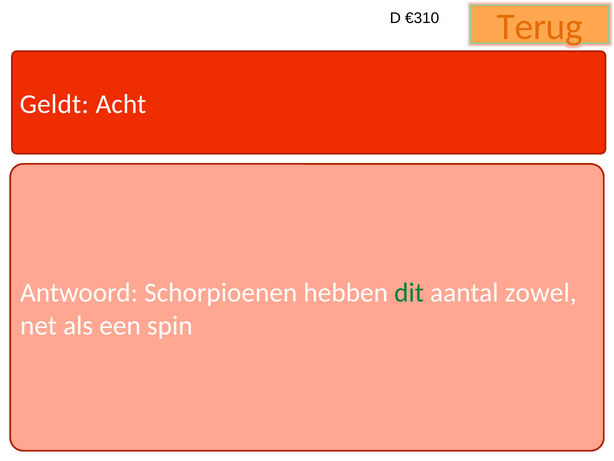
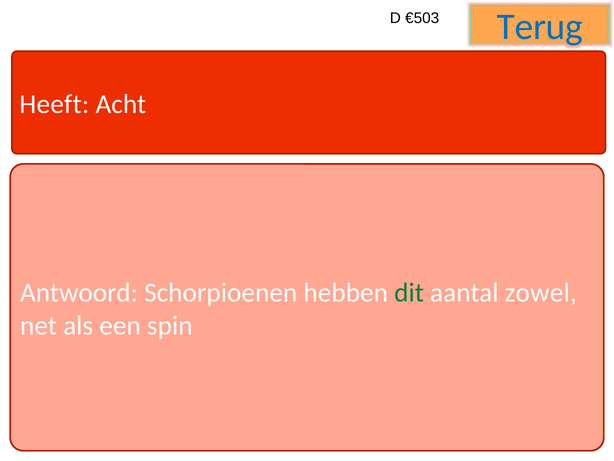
€310: €310 -> €503 (422, 18)
Terug colour: orange -> blue (540, 27)
Geldt: Geldt -> Heeft (54, 104)
